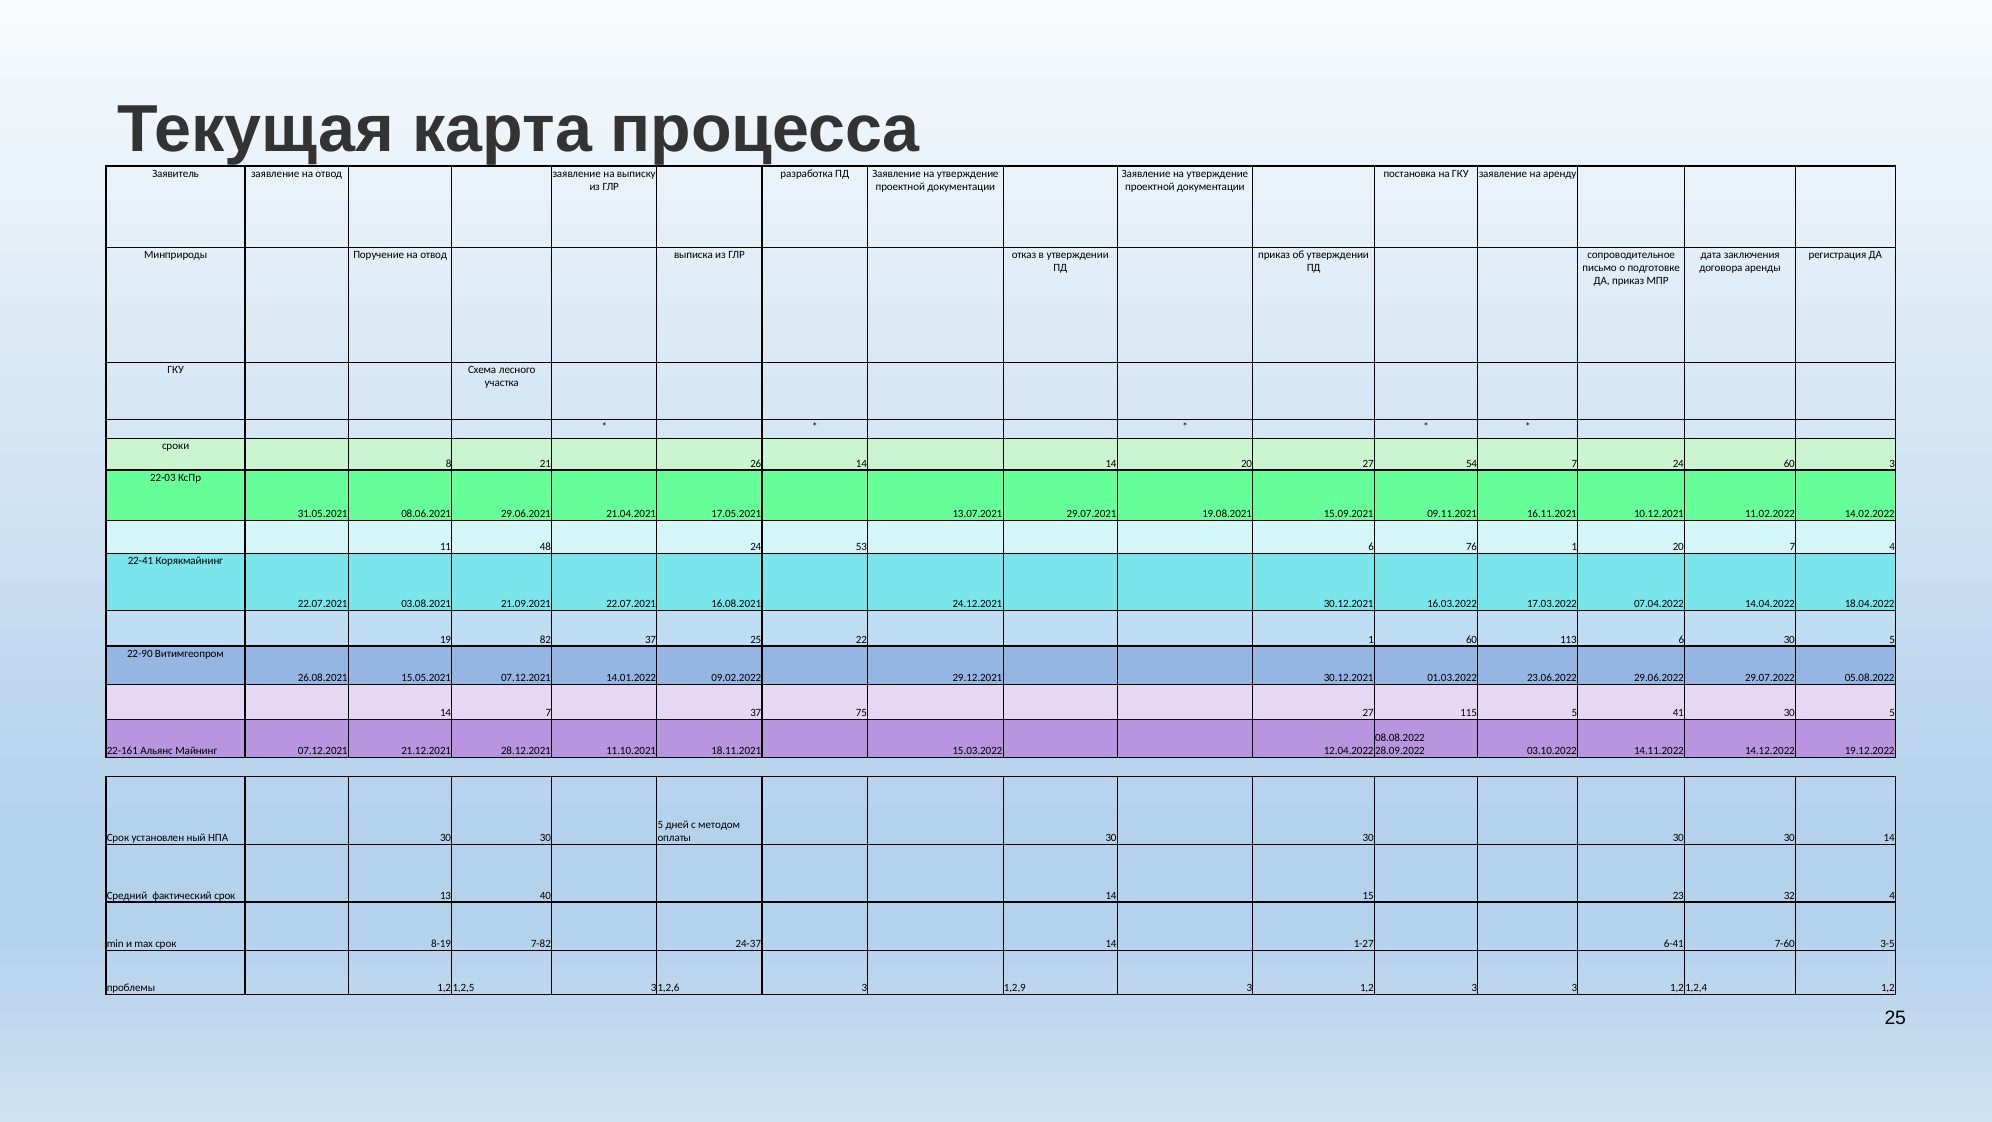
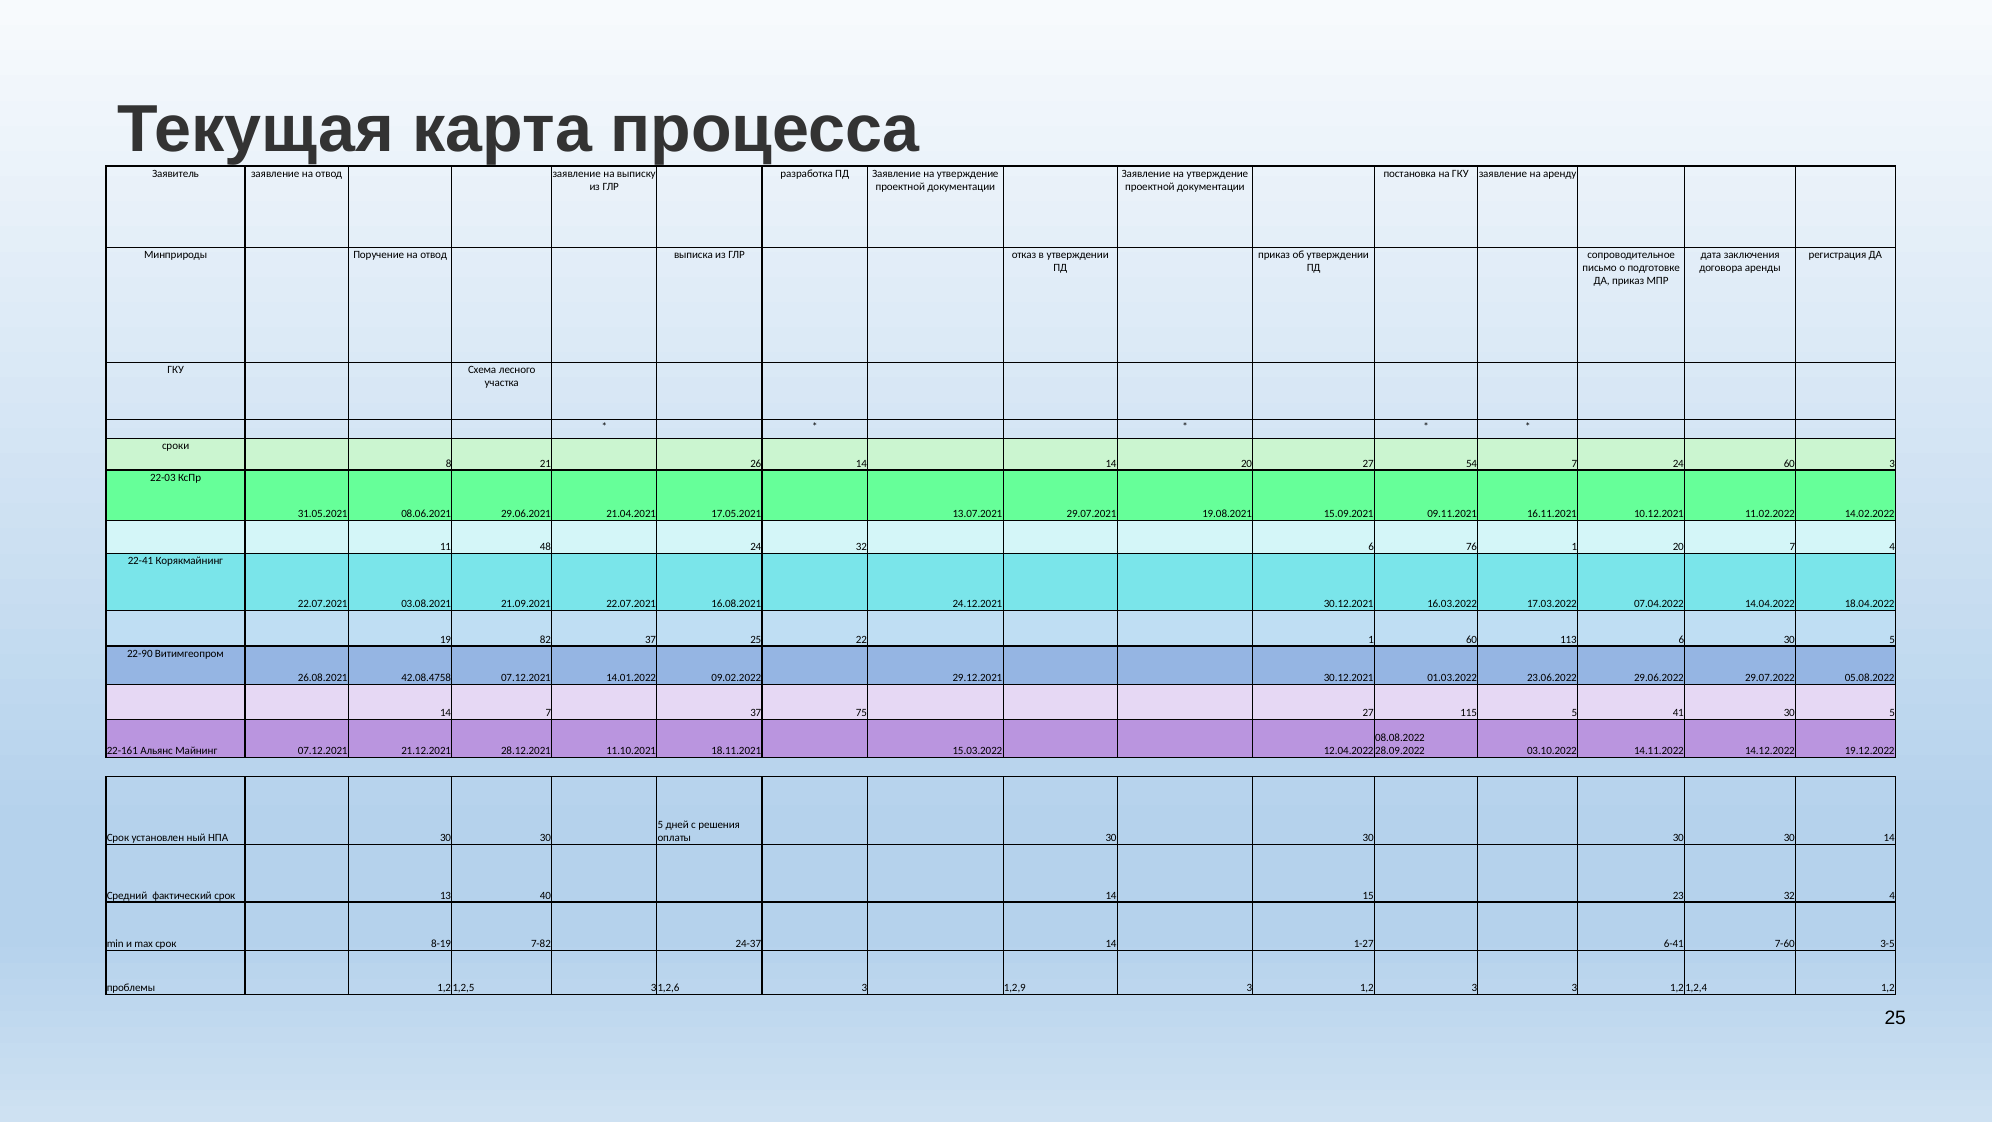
24 53: 53 -> 32 (861, 546)
15.05.2021: 15.05.2021 -> 42.08.4758 (426, 677)
методом: методом -> решения (719, 825)
